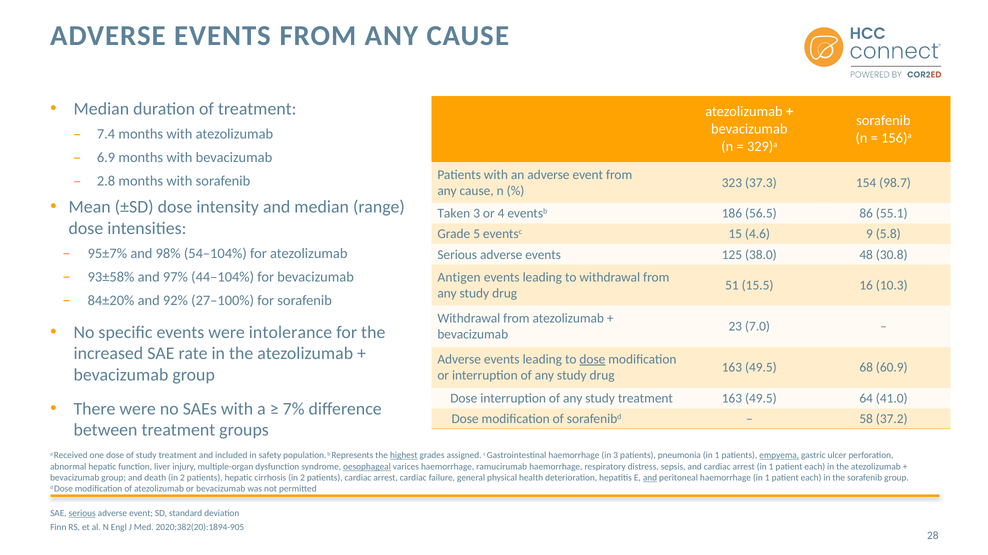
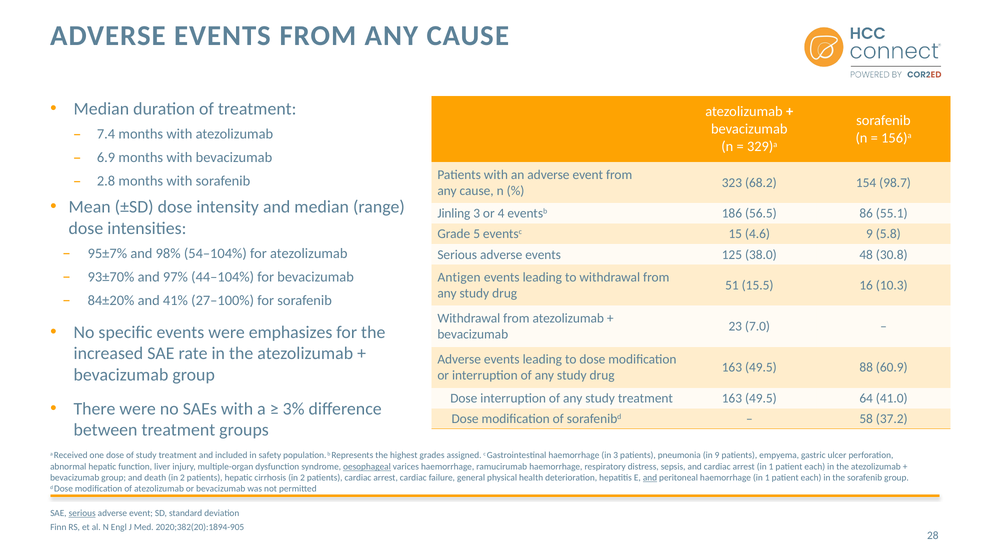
37.3: 37.3 -> 68.2 (761, 183)
Taken: Taken -> Jinling (454, 214)
93±58%: 93±58% -> 93±70% (111, 277)
92%: 92% -> 41% (175, 301)
intolerance: intolerance -> emphasizes (291, 333)
dose underline: present -> none (592, 360)
68: 68 -> 88 (866, 368)
7%: 7% -> 3% (294, 409)
highest underline: present -> none (404, 456)
pneumonia in 1: 1 -> 9 (717, 456)
empyema underline: present -> none (779, 456)
